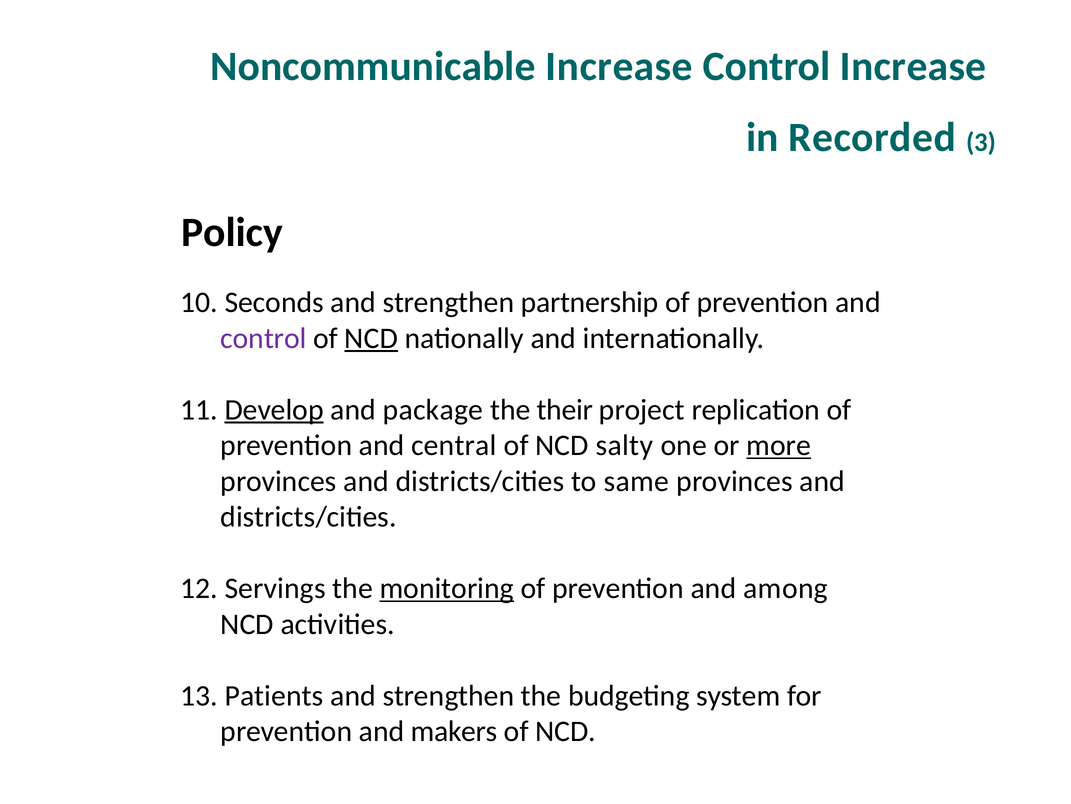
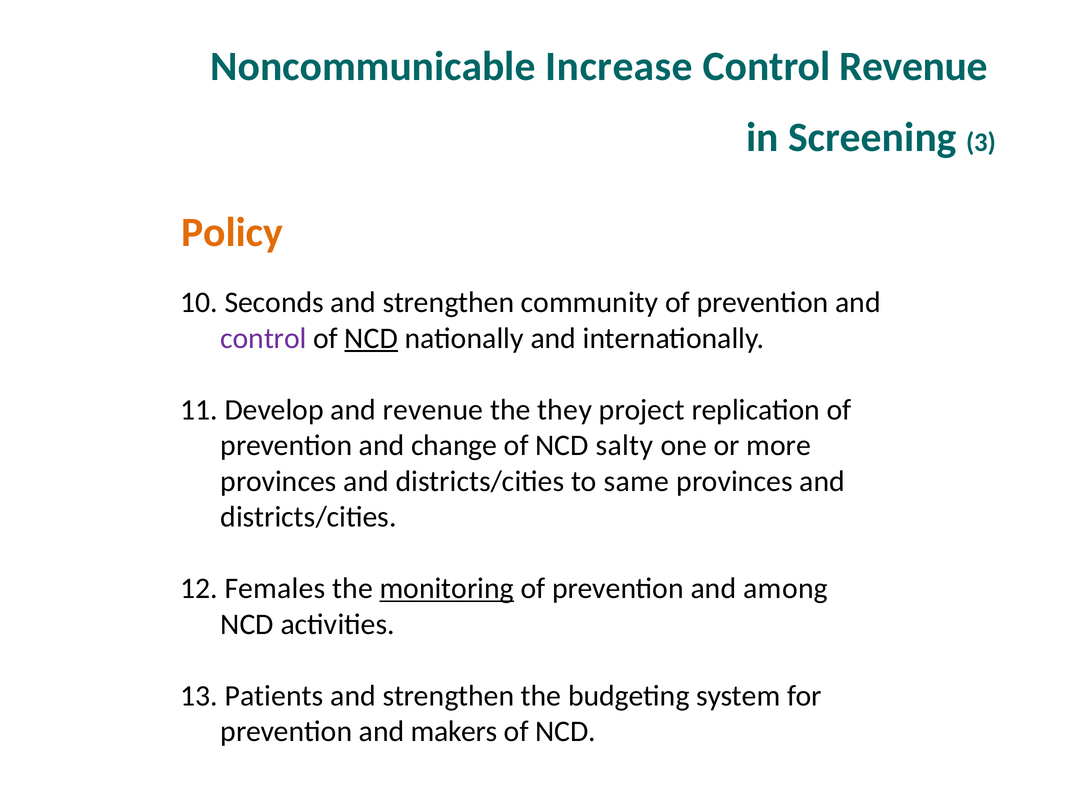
Control Increase: Increase -> Revenue (913, 67)
Recorded: Recorded -> Screening (872, 137)
Policy colour: black -> orange (232, 232)
partnership: partnership -> community (590, 302)
Develop underline: present -> none (274, 409)
and package: package -> revenue (433, 409)
their: their -> they (565, 409)
central: central -> change (454, 445)
more underline: present -> none (779, 445)
Servings: Servings -> Females (275, 588)
